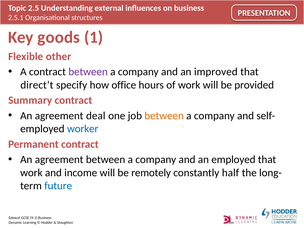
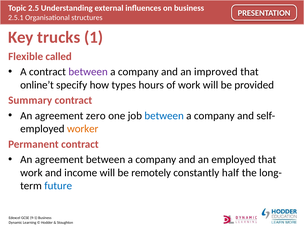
goods: goods -> trucks (59, 37)
other: other -> called (59, 56)
direct’t: direct’t -> online’t (37, 85)
office: office -> types (124, 85)
deal: deal -> zero (96, 116)
between colour: orange -> blue (164, 116)
worker colour: blue -> orange (83, 129)
